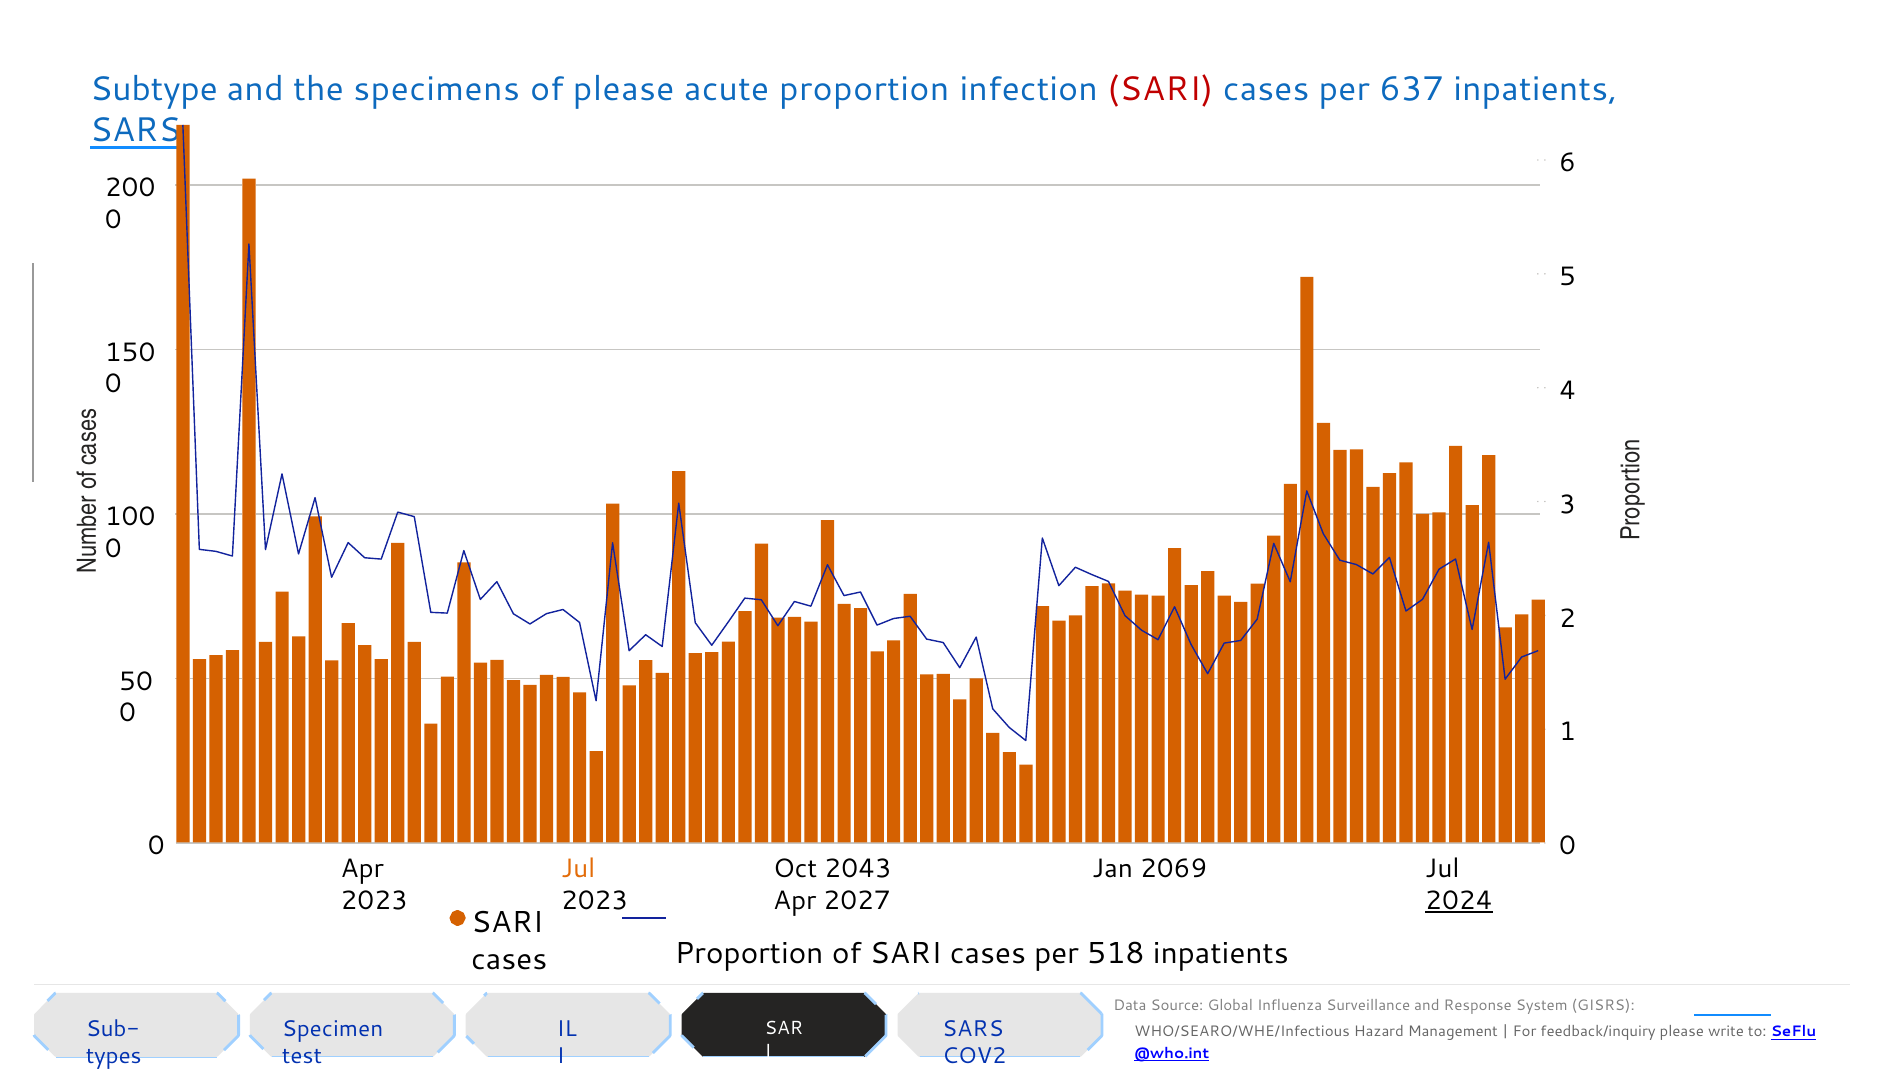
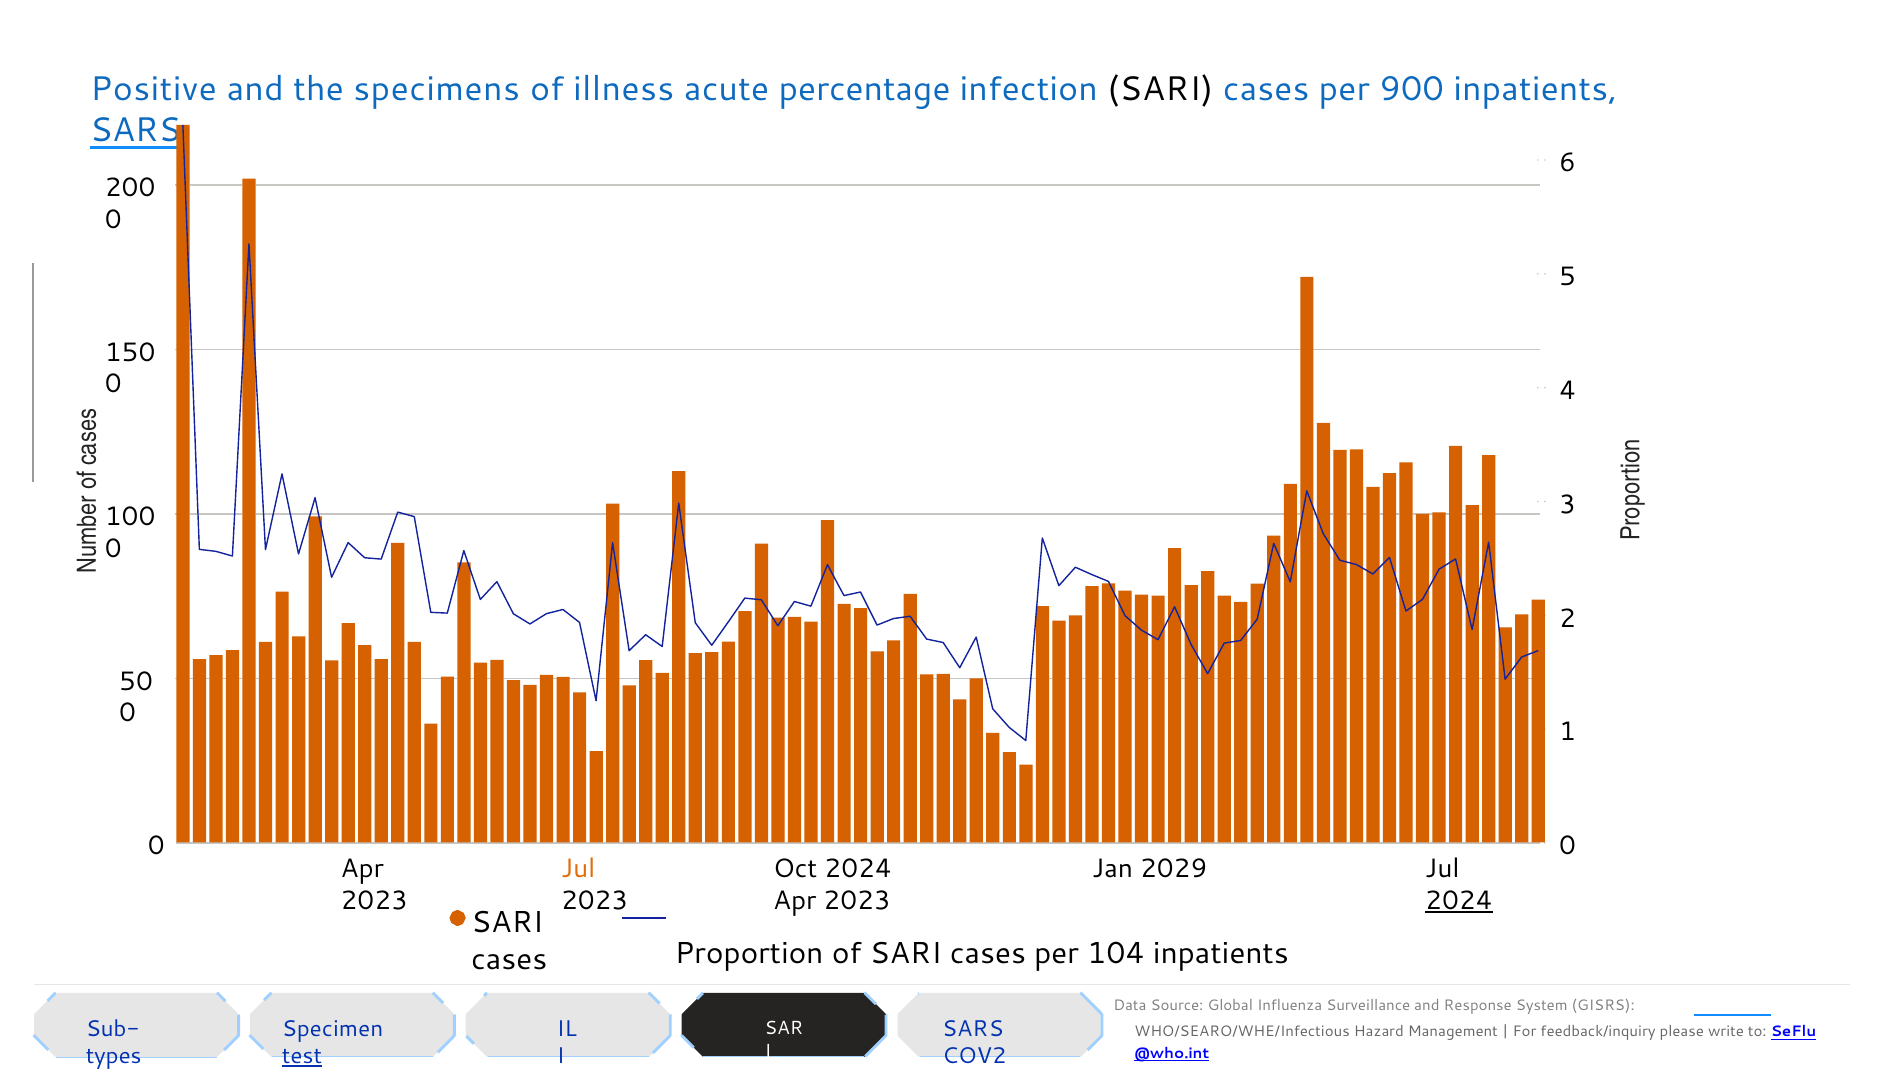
Subtype: Subtype -> Positive (154, 89)
of please: please -> illness (624, 89)
acute proportion: proportion -> percentage (865, 89)
SARI colour: red -> black (1160, 89)
637: 637 -> 900 (1412, 89)
Oct 2043: 2043 -> 2024 (858, 869)
2069: 2069 -> 2029 (1174, 869)
2027: 2027 -> 2023 (857, 900)
518: 518 -> 104 (1116, 954)
test underline: none -> present (302, 1056)
